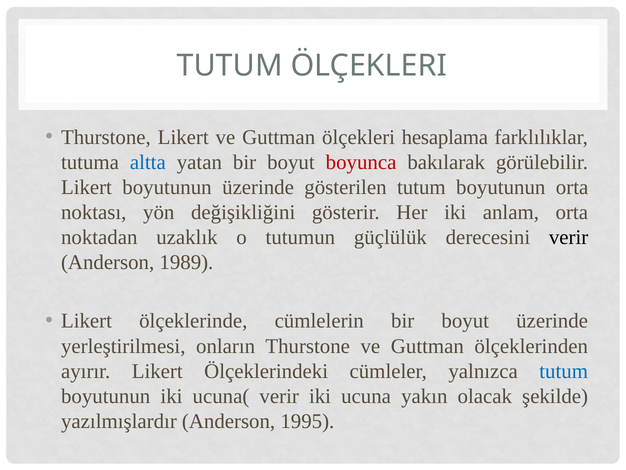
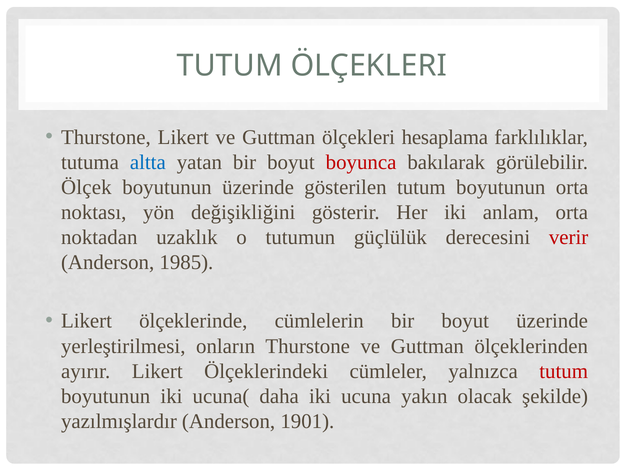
Likert: Likert -> Ölçek (86, 187)
verir colour: black -> red (569, 237)
1989: 1989 -> 1985 (186, 262)
tutum colour: blue -> red (564, 371)
ucuna( verir: verir -> daha (279, 396)
1995: 1995 -> 1901 (307, 421)
